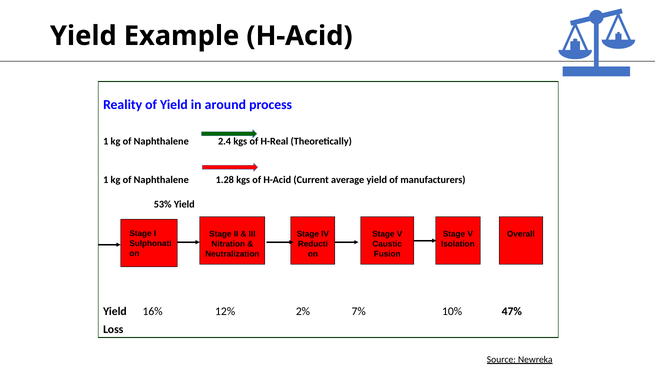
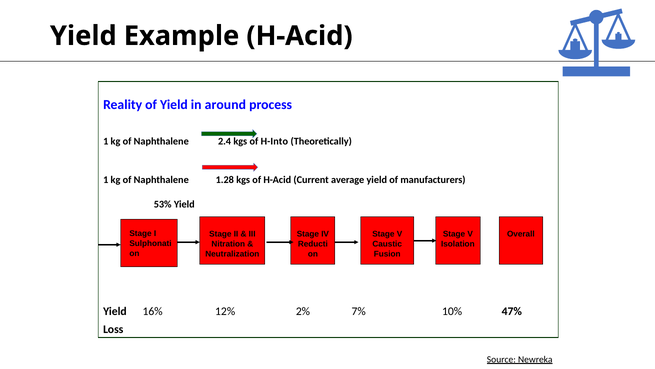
H-Real: H-Real -> H-Into (274, 141)
